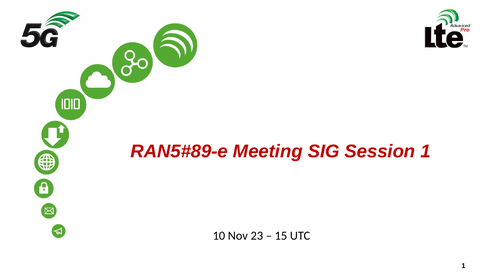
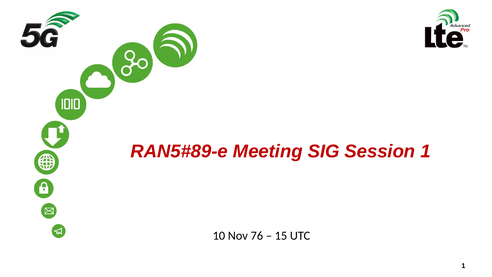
23: 23 -> 76 (257, 235)
